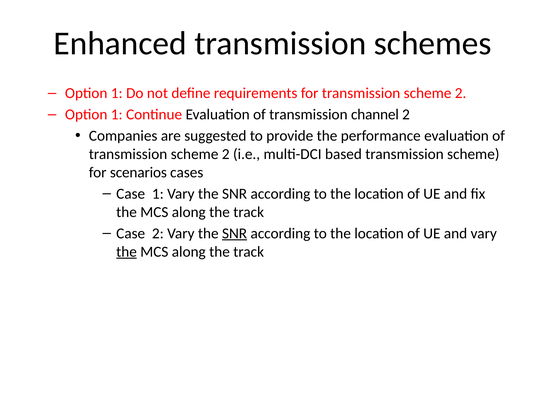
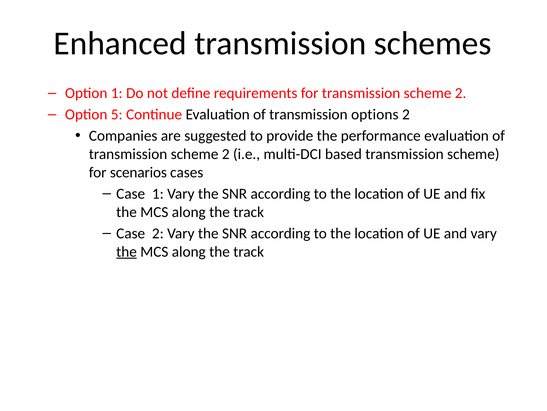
1: 1 -> 5 (117, 114)
channel: channel -> options (375, 114)
SNR underline: present -> none (235, 233)
